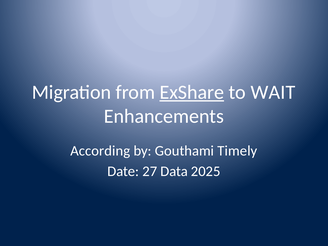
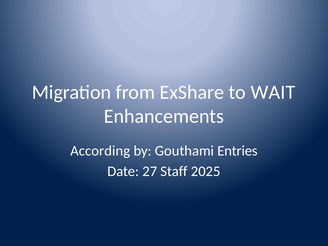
ExShare underline: present -> none (192, 92)
Timely: Timely -> Entries (237, 151)
Data: Data -> Staff (174, 171)
